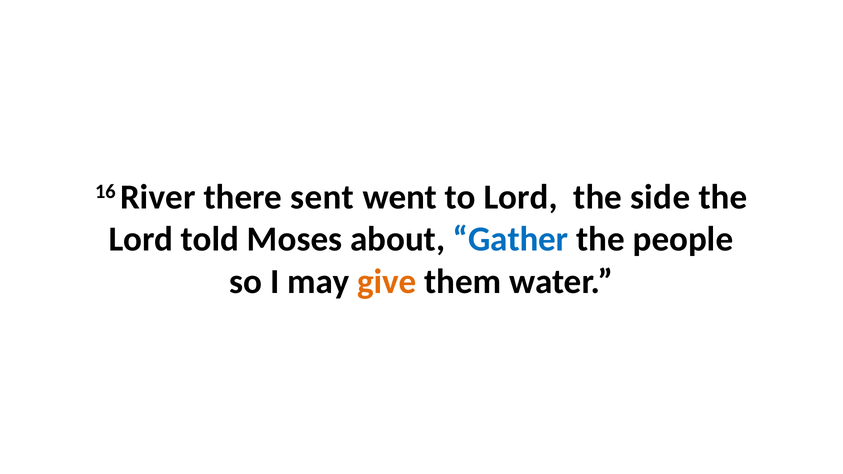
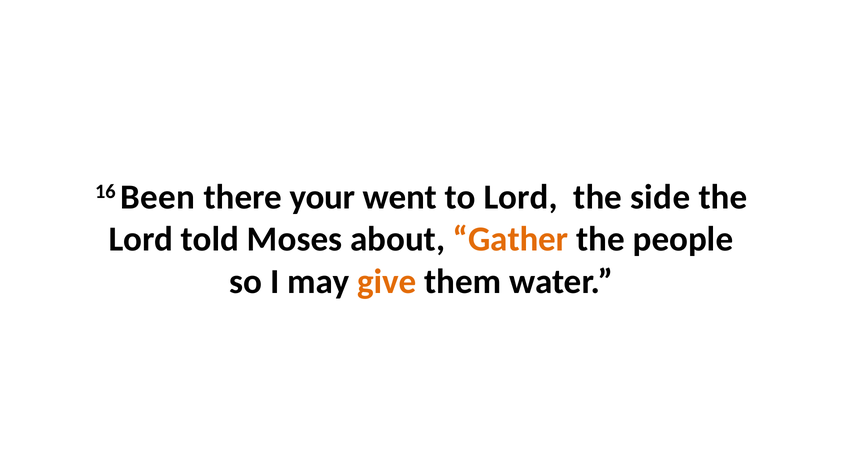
River: River -> Been (158, 197)
sent: sent -> your (323, 197)
Gather colour: blue -> orange (511, 240)
